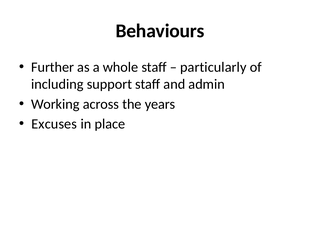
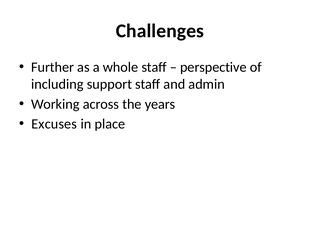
Behaviours: Behaviours -> Challenges (160, 31)
particularly: particularly -> perspective (213, 67)
